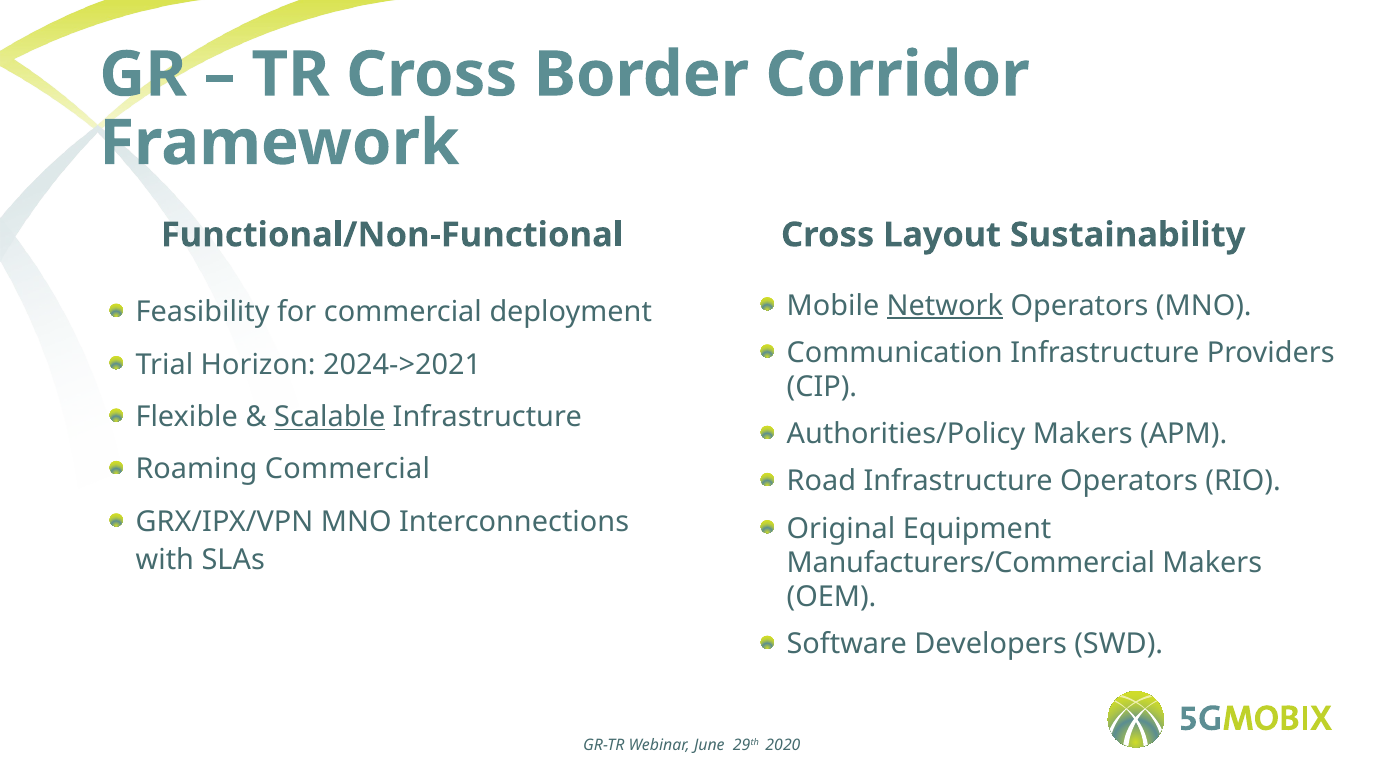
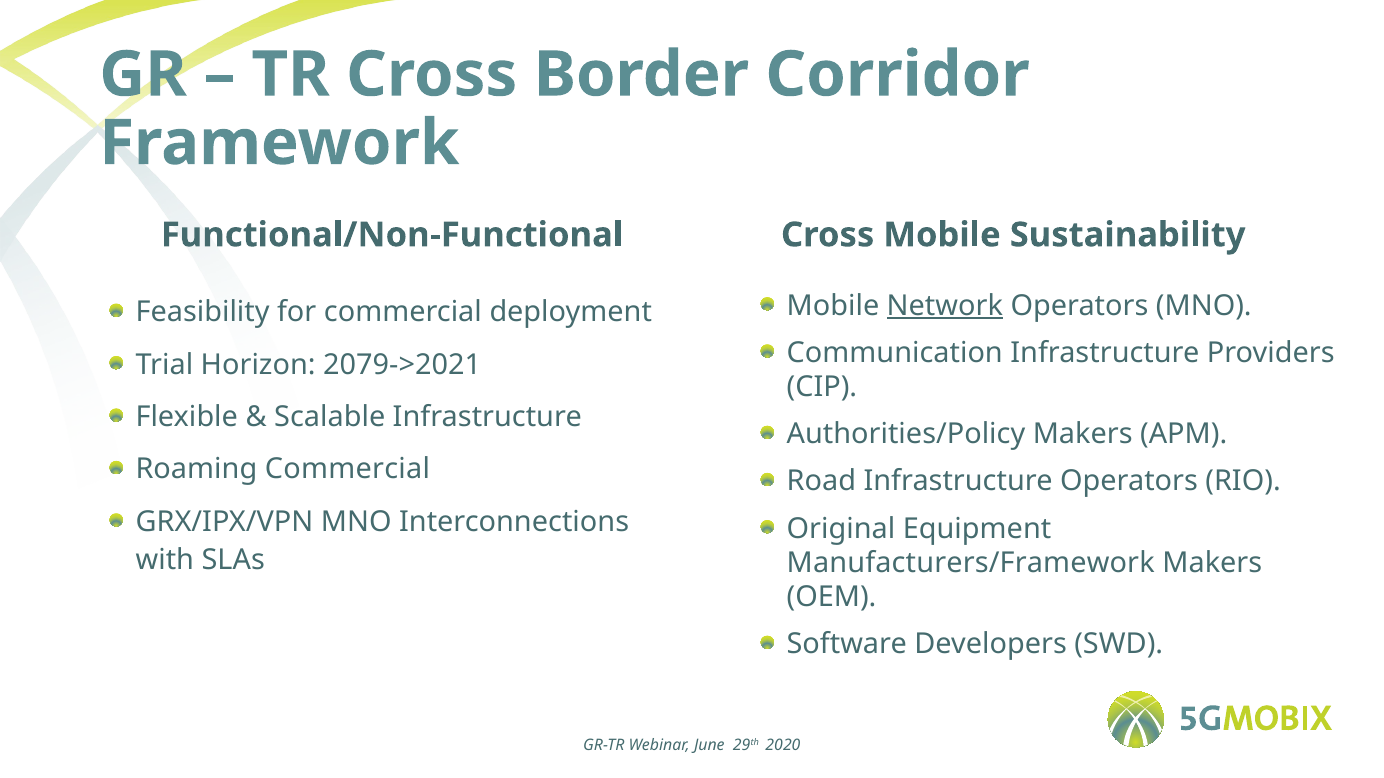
Cross Layout: Layout -> Mobile (942, 235)
2024->2021: 2024->2021 -> 2079->2021 (402, 365)
Scalable underline: present -> none (330, 417)
Manufacturers/Commercial: Manufacturers/Commercial -> Manufacturers/Framework (971, 563)
